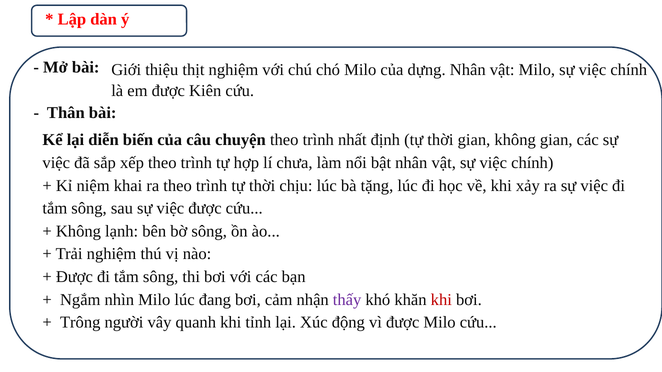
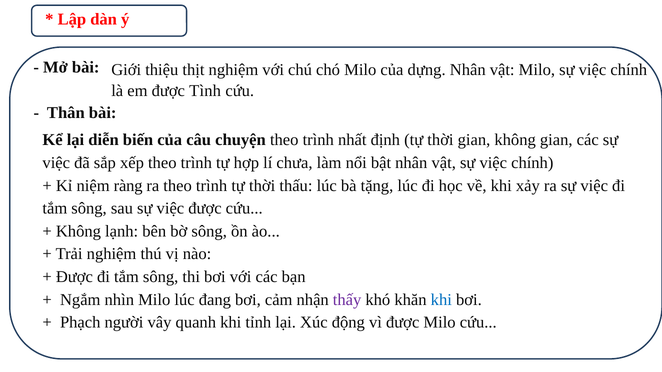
Kiên: Kiên -> Tình (205, 91)
khai: khai -> ràng (128, 186)
chịu: chịu -> thấu (296, 186)
khi colour: red -> blue (441, 300)
Trông: Trông -> Phạch (80, 323)
